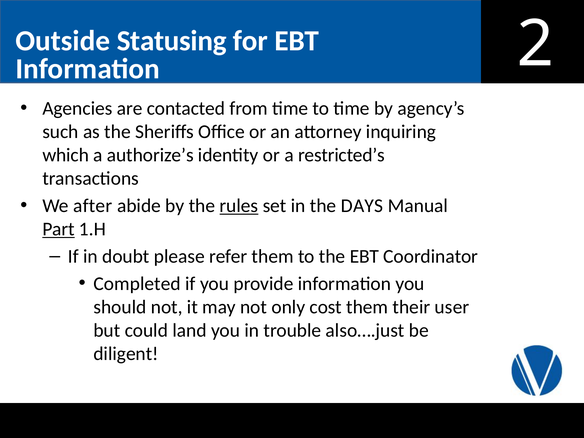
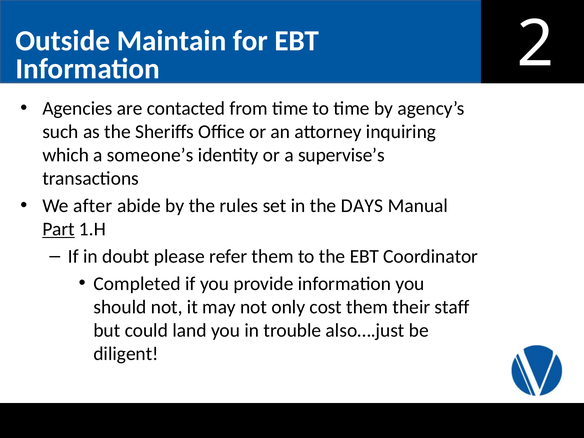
Statusing: Statusing -> Maintain (172, 41)
authorize’s: authorize’s -> someone’s (150, 155)
restricted’s: restricted’s -> supervise’s (341, 155)
rules underline: present -> none (239, 206)
user: user -> staff (452, 307)
